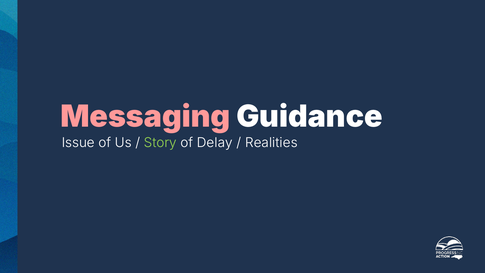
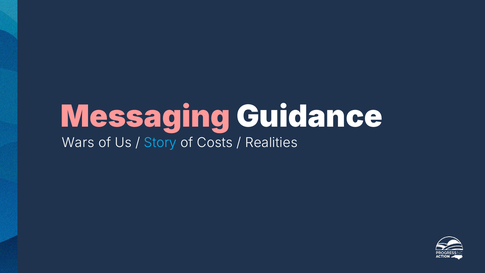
Issue: Issue -> Wars (78, 143)
Story colour: light green -> light blue (160, 143)
Delay: Delay -> Costs (215, 143)
